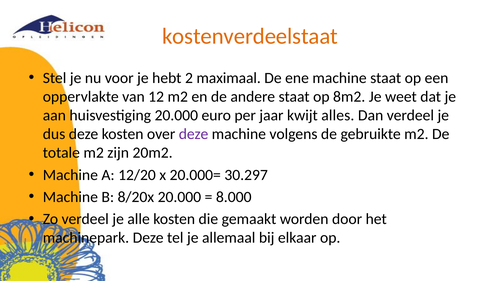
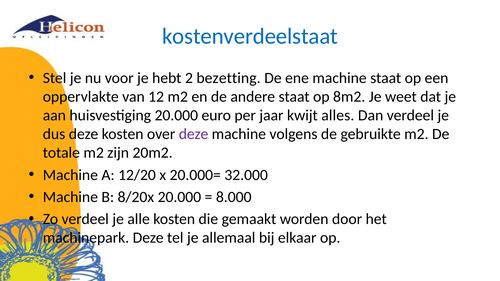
kostenverdeelstaat colour: orange -> blue (250, 36)
maximaal: maximaal -> bezetting (229, 78)
30.297: 30.297 -> 32.000 (246, 175)
